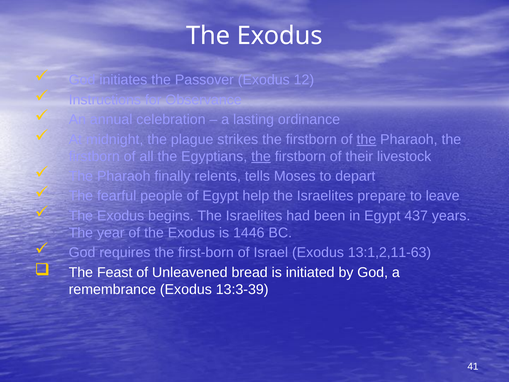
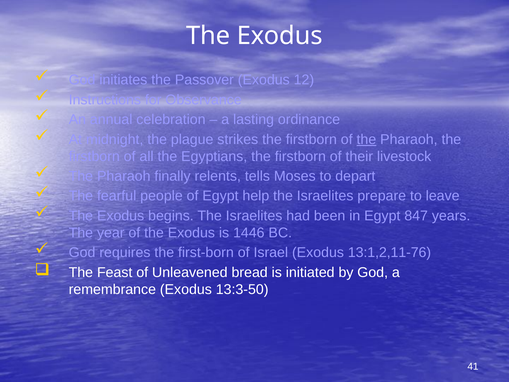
the underline: present -> none (261, 156)
437: 437 -> 847 (416, 216)
13:1,2,11-63: 13:1,2,11-63 -> 13:1,2,11-76 (389, 252)
13:3-39: 13:3-39 -> 13:3-50 (242, 289)
